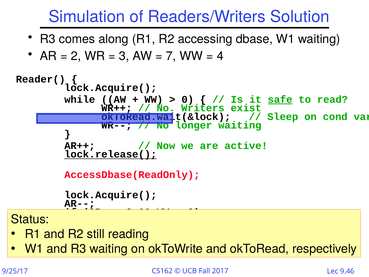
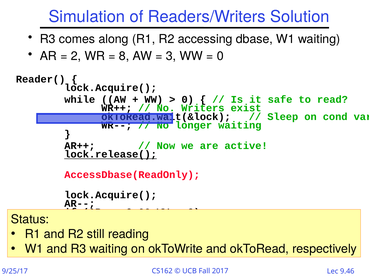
3: 3 -> 8 (124, 56)
7: 7 -> 3 (171, 56)
4: 4 -> 0 (220, 56)
safe underline: present -> none (280, 99)
